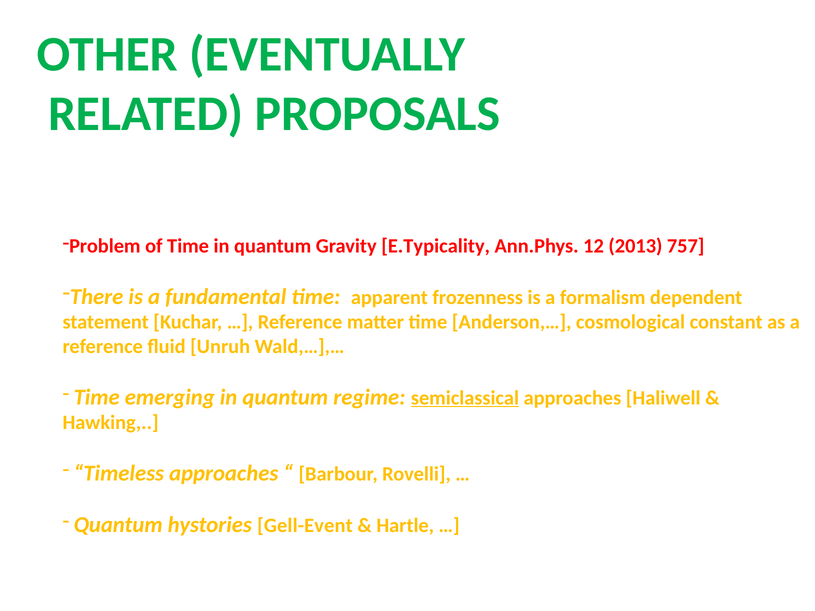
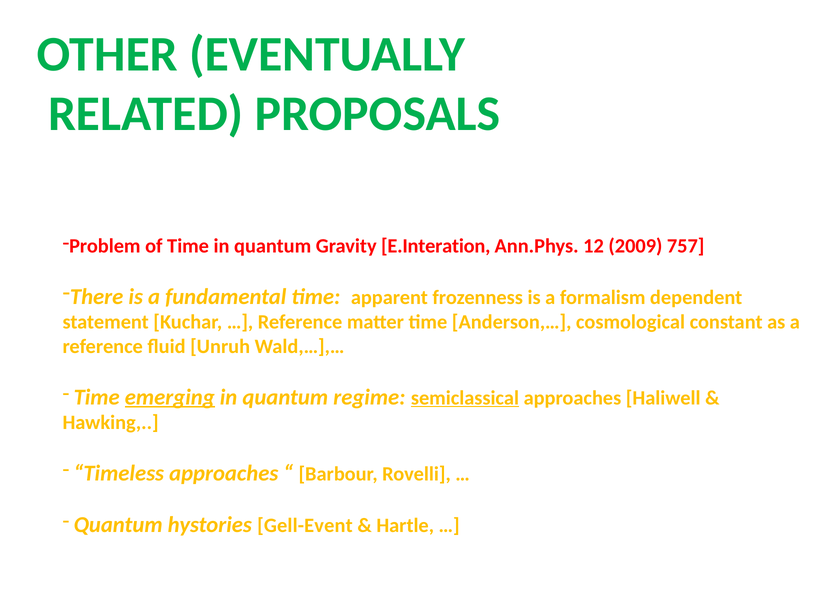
E.Typicality: E.Typicality -> E.Interation (436, 246)
2013: 2013 -> 2009 (635, 246)
emerging underline: none -> present (170, 397)
